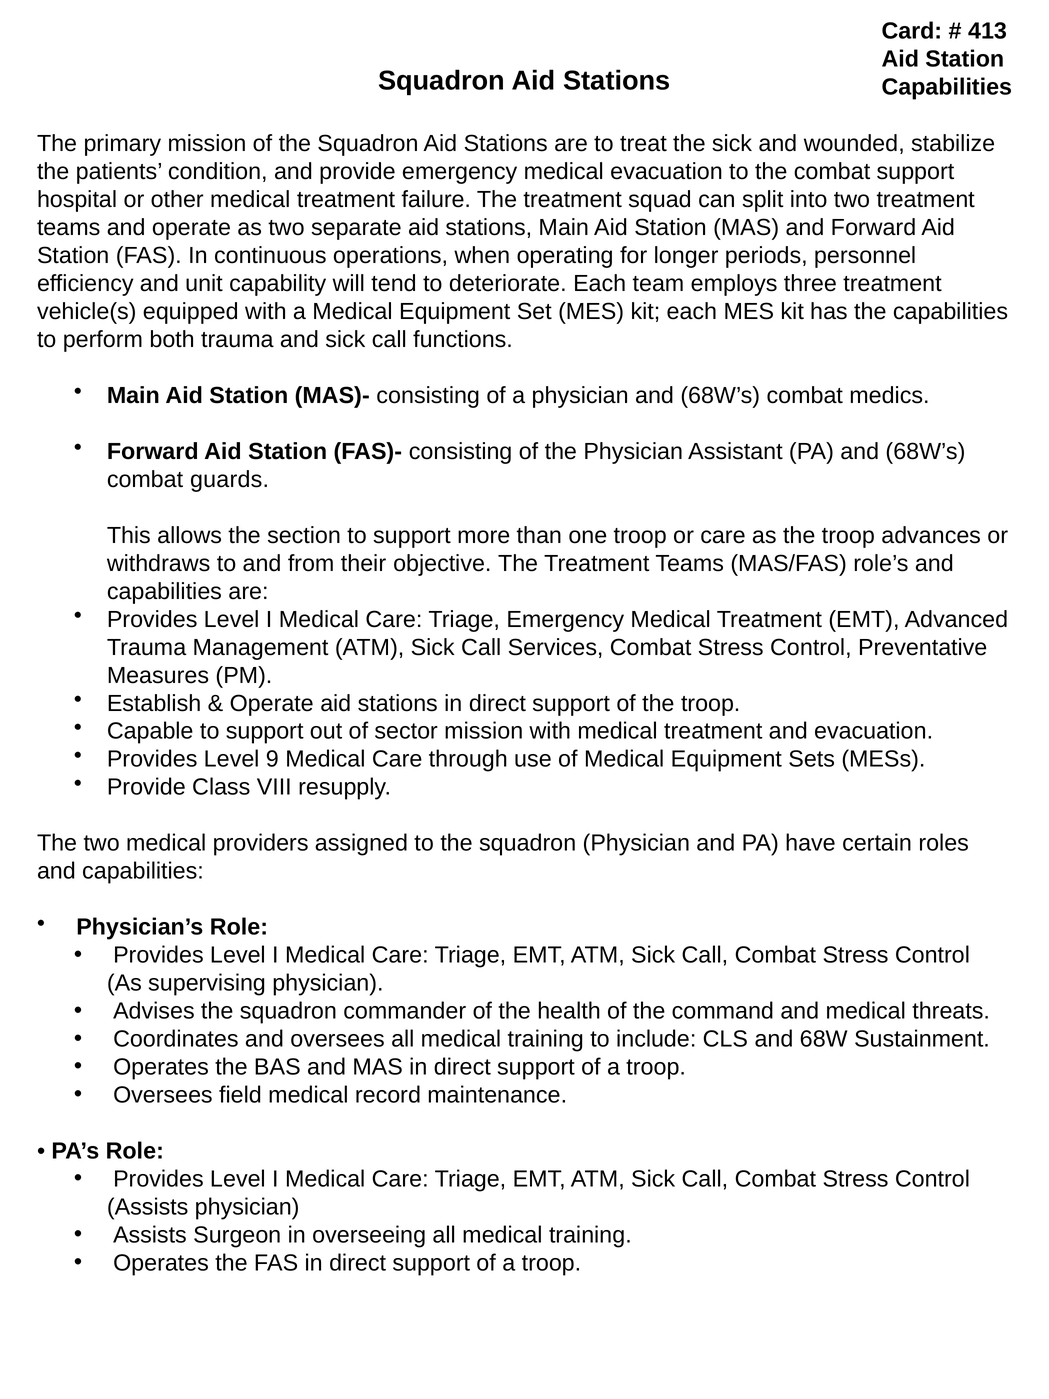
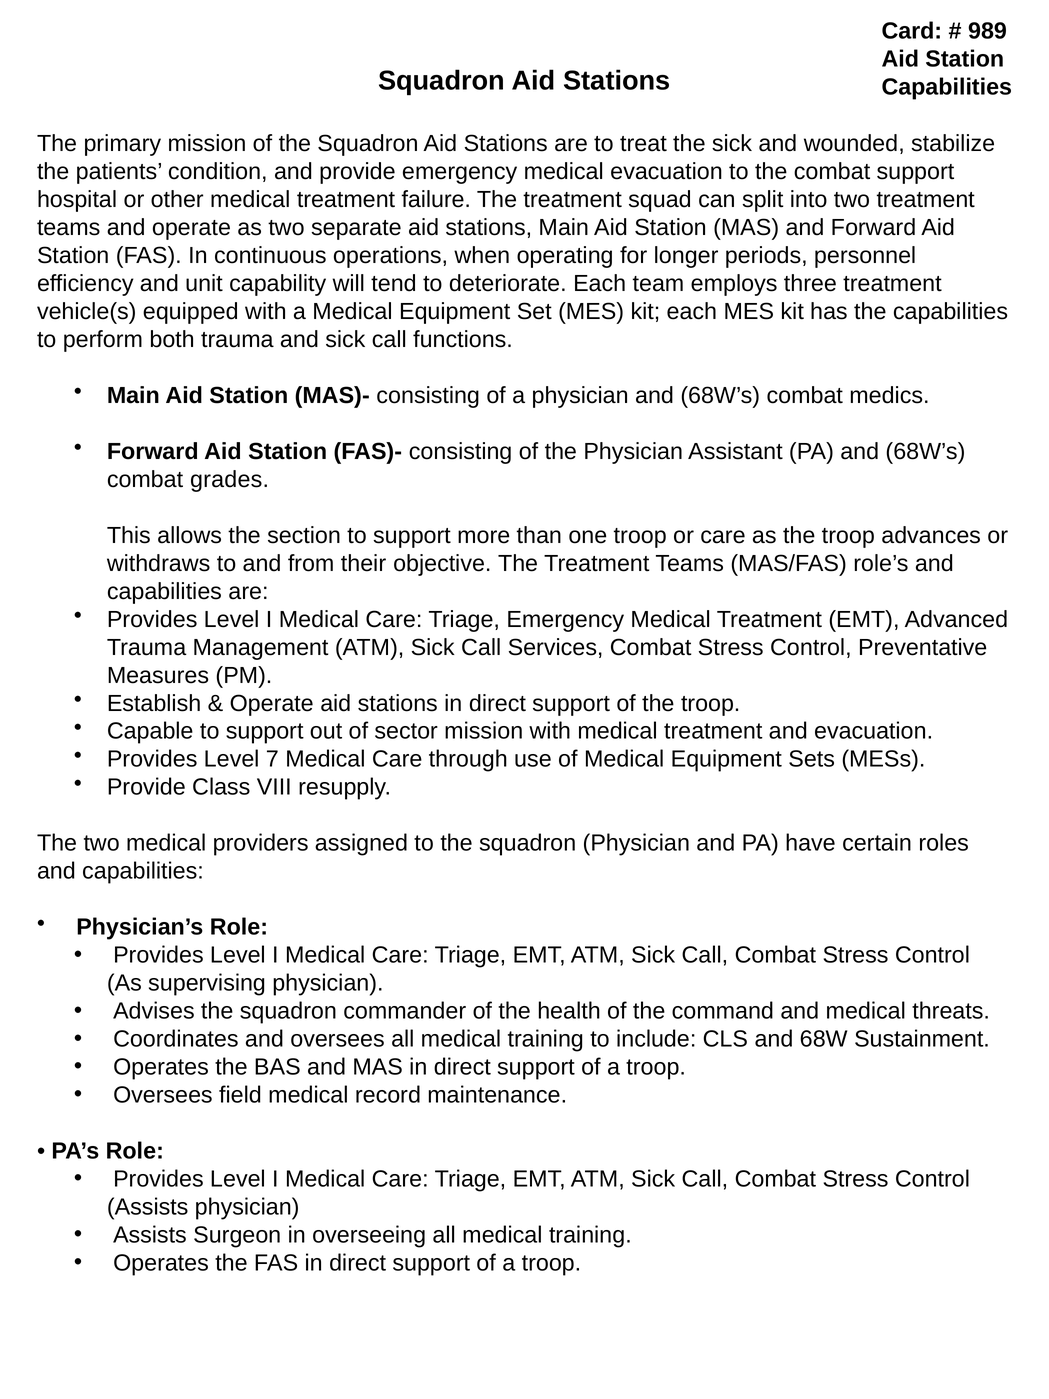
413: 413 -> 989 (987, 31)
guards: guards -> grades (230, 479)
9: 9 -> 7 (272, 759)
